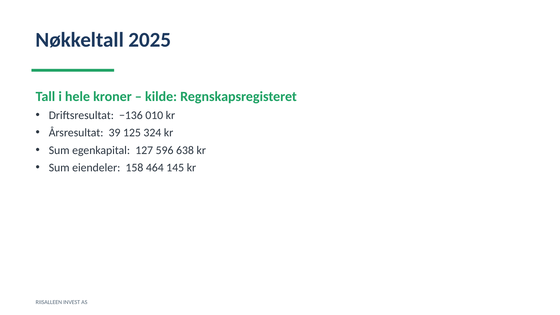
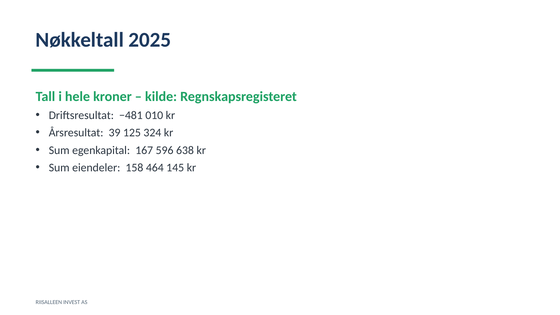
−136: −136 -> −481 (131, 115)
127: 127 -> 167 (144, 150)
